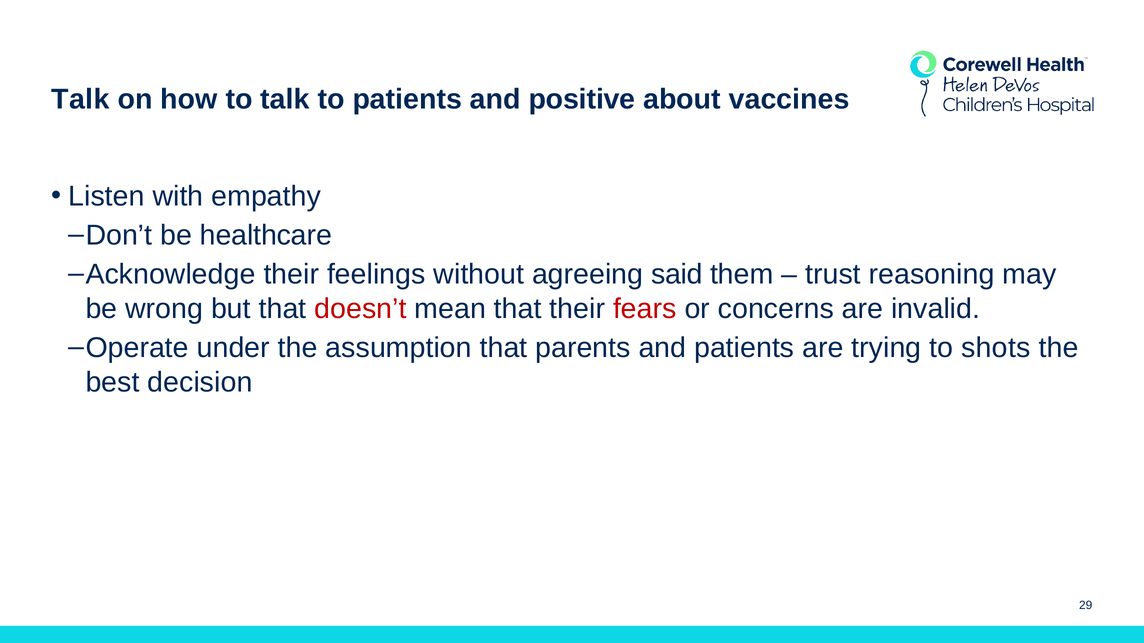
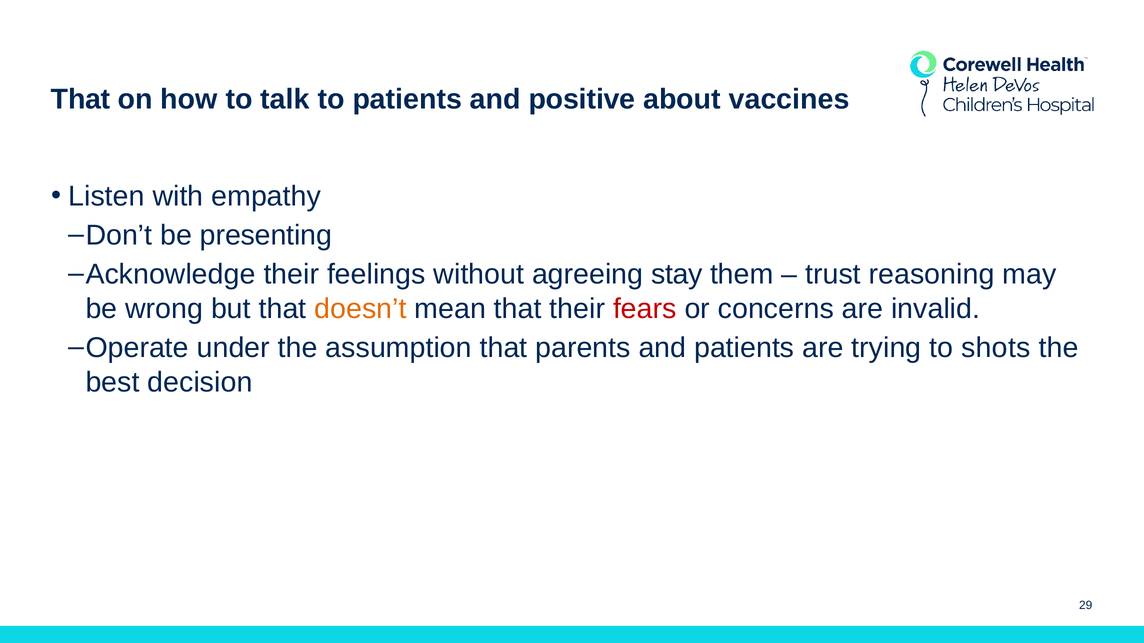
Talk: Talk -> That (81, 99)
healthcare: healthcare -> presenting (266, 236)
said: said -> stay (677, 275)
doesn’t colour: red -> orange (360, 309)
